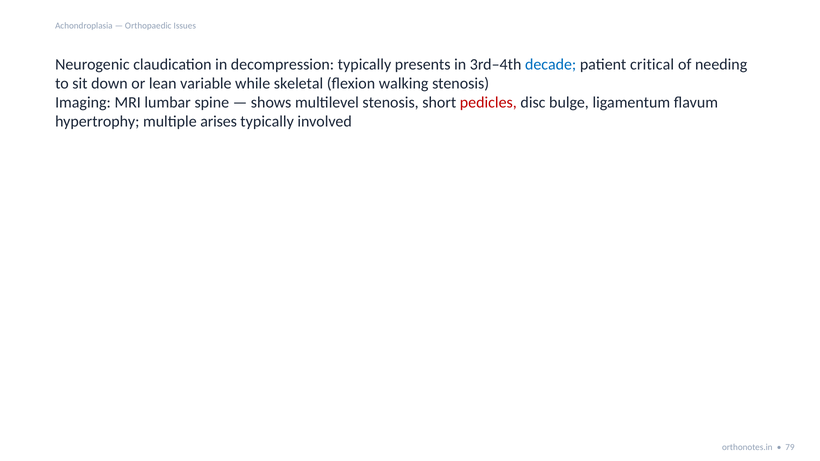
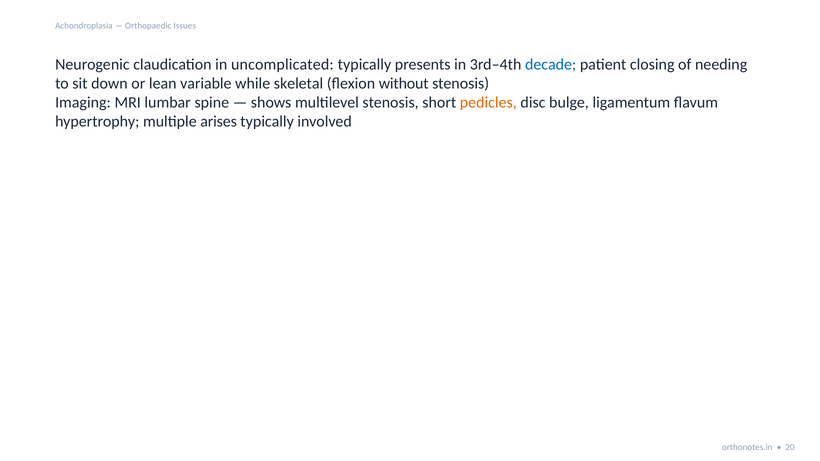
decompression: decompression -> uncomplicated (282, 64)
critical: critical -> closing (652, 64)
walking: walking -> without (404, 83)
pedicles colour: red -> orange (488, 103)
79: 79 -> 20 (790, 448)
